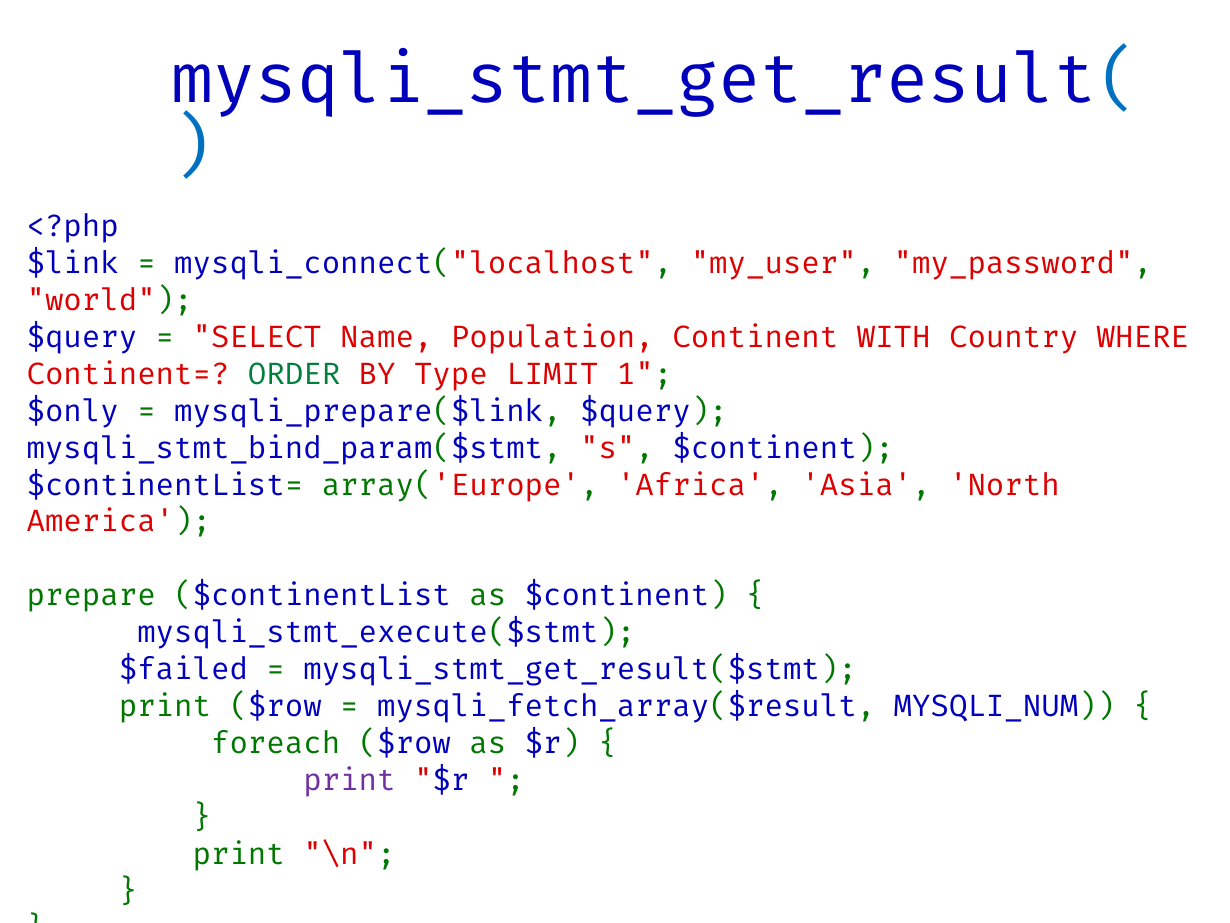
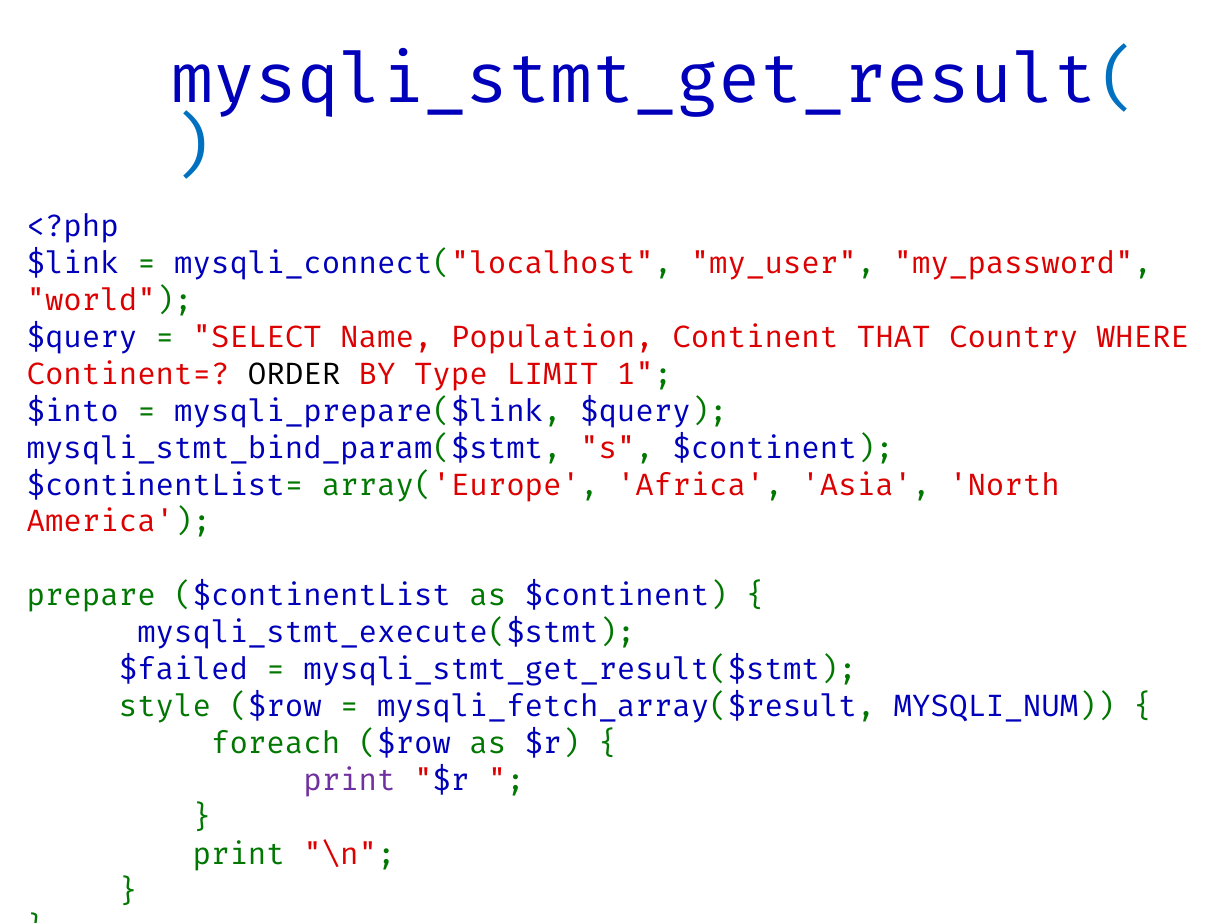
WITH: WITH -> THAT (894, 337)
ORDER colour: green -> black (294, 374)
$only: $only -> $into (73, 411)
print: print -> style (165, 706)
